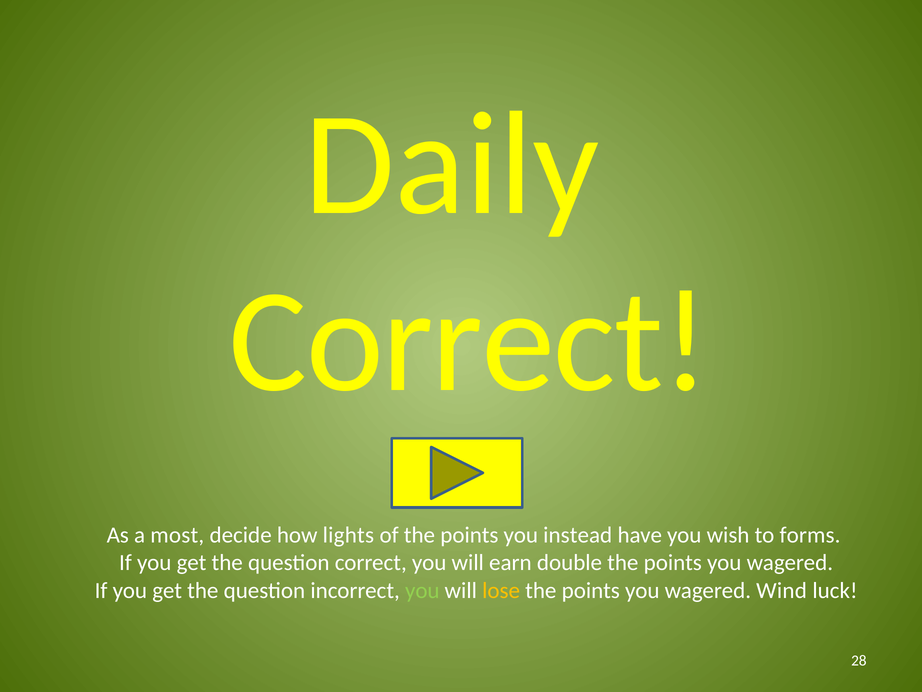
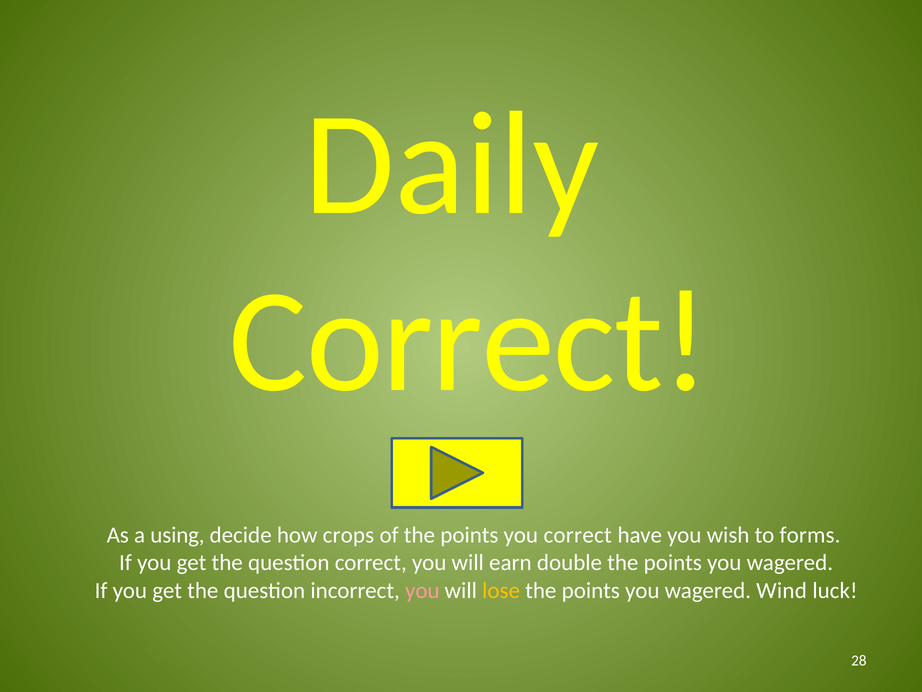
most: most -> using (177, 535)
lights: lights -> crops (348, 535)
you instead: instead -> correct (578, 535)
you colour: light green -> pink (422, 590)
